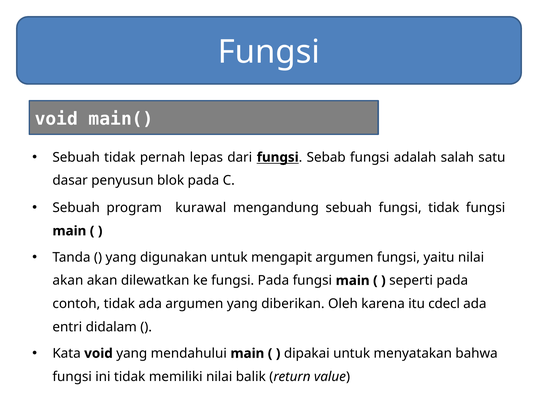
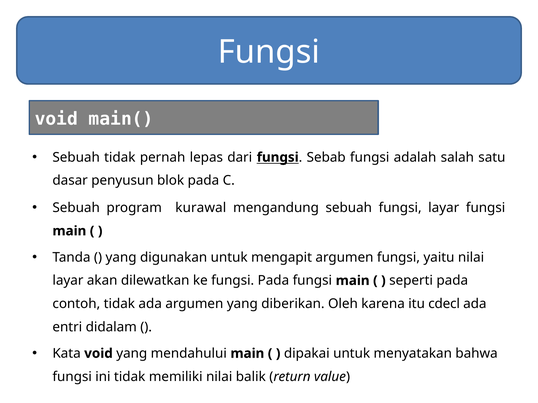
fungsi tidak: tidak -> layar (444, 208)
akan: akan -> layar (68, 281)
